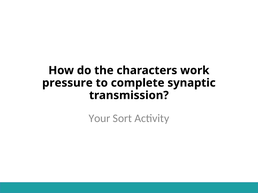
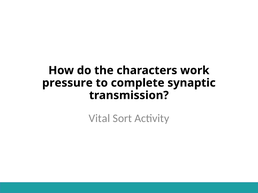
Your: Your -> Vital (99, 119)
